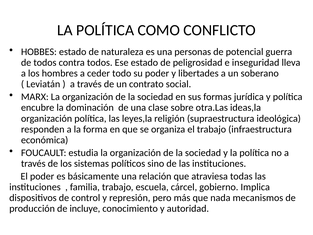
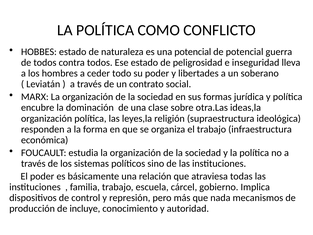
una personas: personas -> potencial (193, 52)
